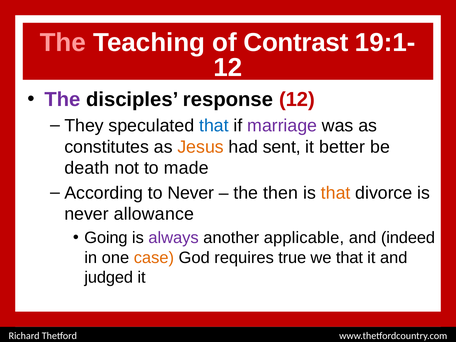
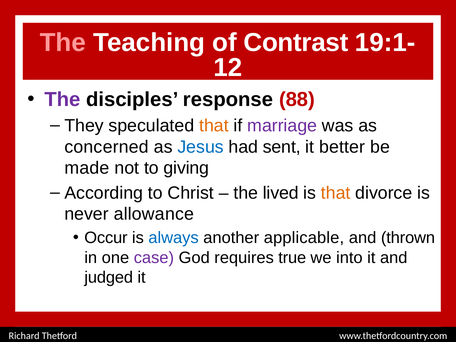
response 12: 12 -> 88 (297, 99)
that colour: blue -> orange (214, 126)
constitutes: constitutes -> concerned (107, 147)
Jesus colour: orange -> blue (201, 147)
death: death -> made (87, 168)
made: made -> giving (186, 168)
to Never: Never -> Christ (191, 193)
then: then -> lived (281, 193)
Going: Going -> Occur (106, 238)
always colour: purple -> blue (174, 238)
indeed: indeed -> thrown (408, 238)
case colour: orange -> purple (154, 258)
we that: that -> into (349, 258)
